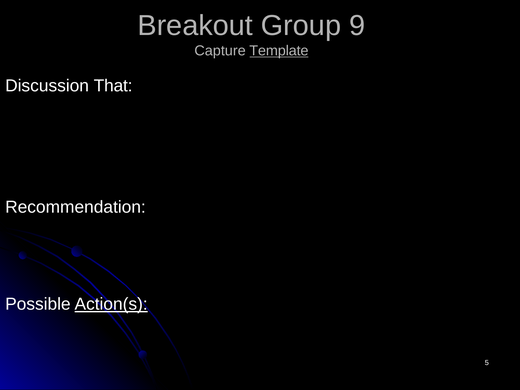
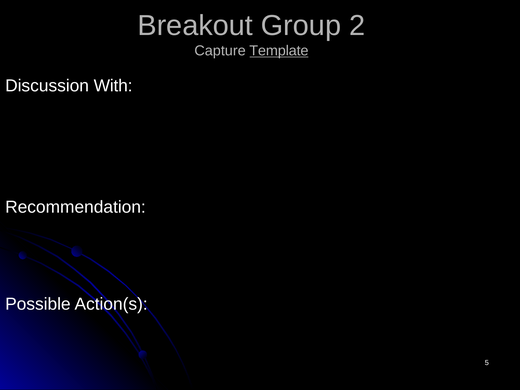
9: 9 -> 2 (357, 26)
That: That -> With (113, 86)
Action(s underline: present -> none (111, 304)
